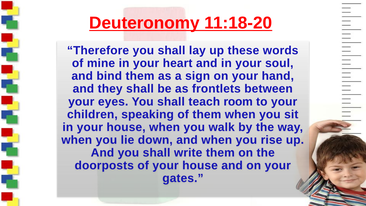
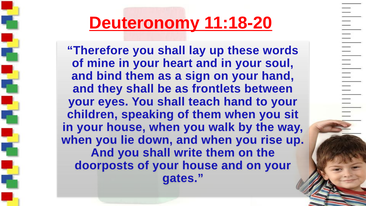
teach room: room -> hand (238, 102)
